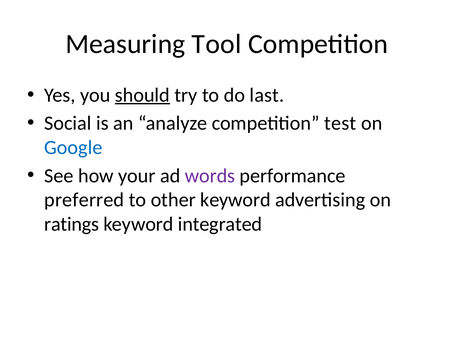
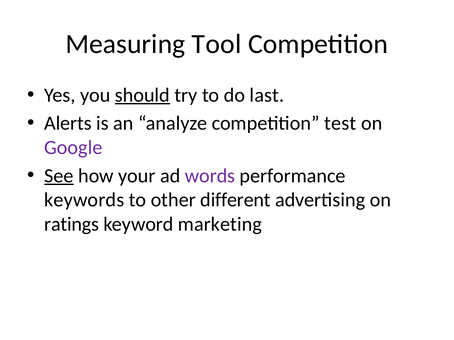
Social: Social -> Alerts (68, 123)
Google colour: blue -> purple (73, 148)
See underline: none -> present (59, 176)
preferred: preferred -> keywords (84, 200)
other keyword: keyword -> different (235, 200)
integrated: integrated -> marketing (220, 224)
